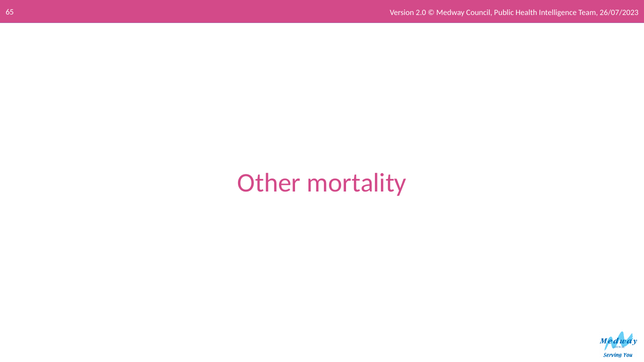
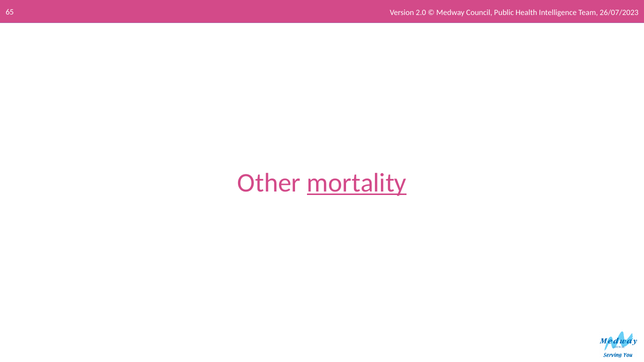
mortality underline: none -> present (357, 183)
